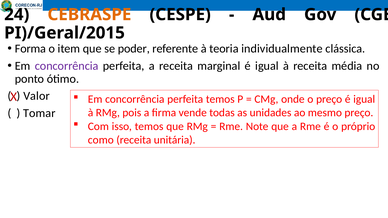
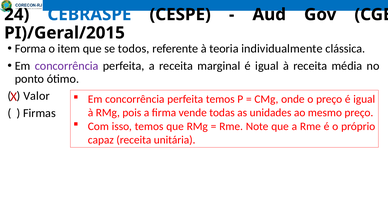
CEBRASPE colour: orange -> blue (89, 15)
poder: poder -> todos (134, 49)
Tomar: Tomar -> Firmas (39, 113)
como: como -> capaz (101, 140)
